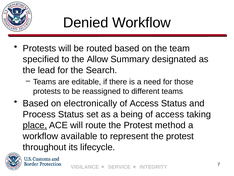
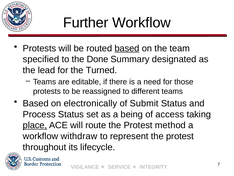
Denied: Denied -> Further (86, 23)
based underline: none -> present (127, 48)
Allow: Allow -> Done (98, 59)
Search: Search -> Turned (102, 70)
Access: Access -> Submit (144, 103)
available: available -> withdraw (79, 136)
